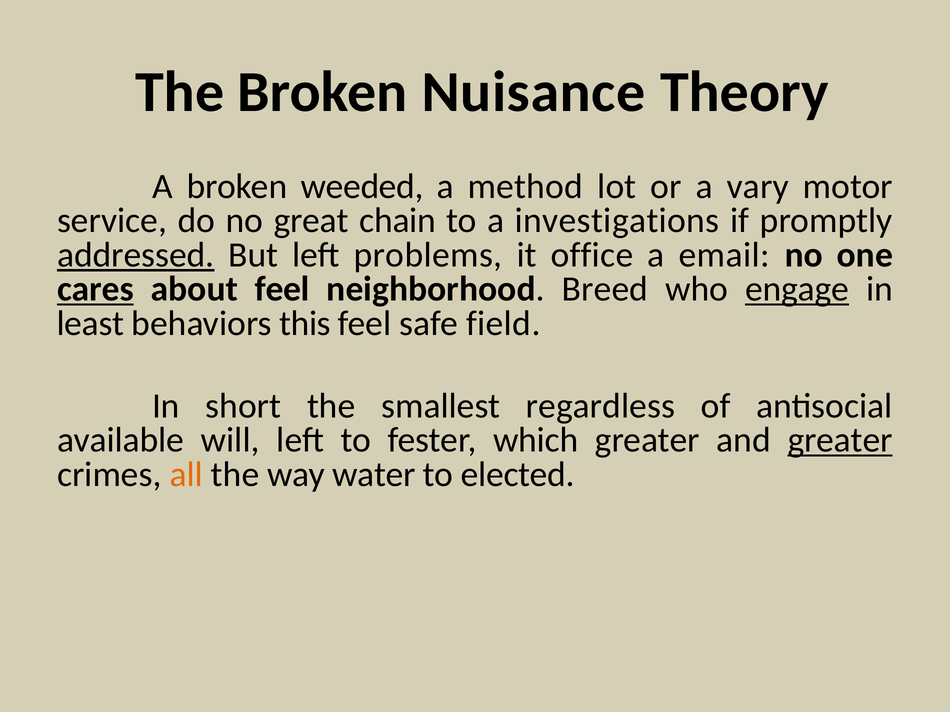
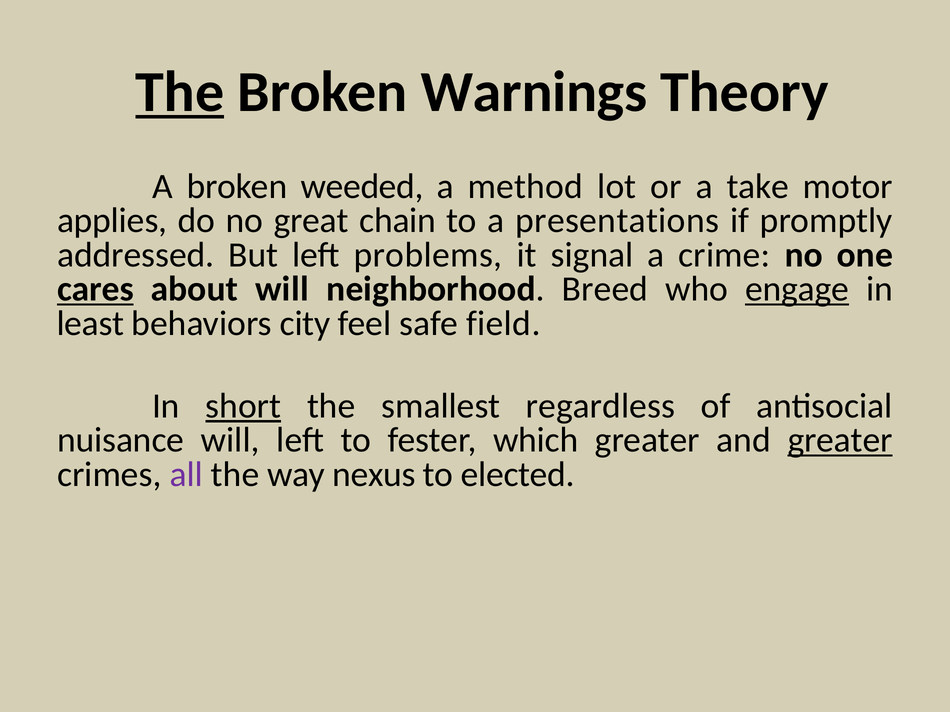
The underline: none -> present (180, 92)
Nuisance: Nuisance -> Warnings (534, 92)
vary: vary -> take (758, 187)
service: service -> applies (112, 221)
investigations: investigations -> presentations (617, 221)
addressed underline: present -> none (136, 255)
office: office -> signal (592, 255)
email: email -> crime (724, 255)
about feel: feel -> will (282, 289)
this: this -> city (305, 324)
short underline: none -> present (243, 406)
available: available -> nuisance (121, 440)
all colour: orange -> purple (186, 475)
water: water -> nexus (374, 475)
